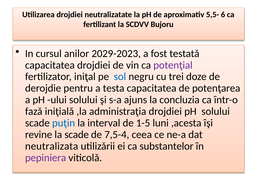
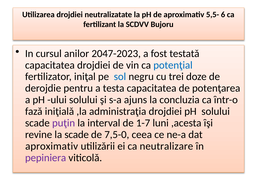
2029-2023: 2029-2023 -> 2047-2023 (116, 53)
potenţial colour: purple -> blue (173, 65)
puţin colour: blue -> purple (64, 123)
1-5: 1-5 -> 1-7 (143, 123)
7,5-4: 7,5-4 -> 7,5-0 (117, 134)
neutralizata: neutralizata -> aproximativ (52, 146)
substantelor: substantelor -> neutralizare (166, 146)
